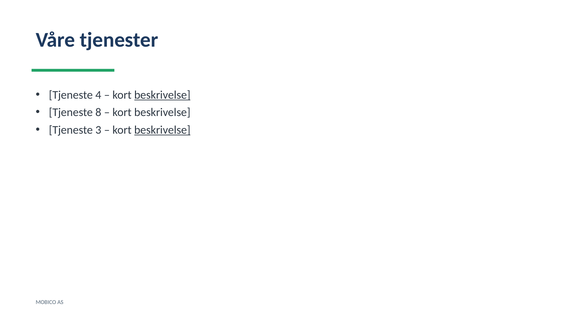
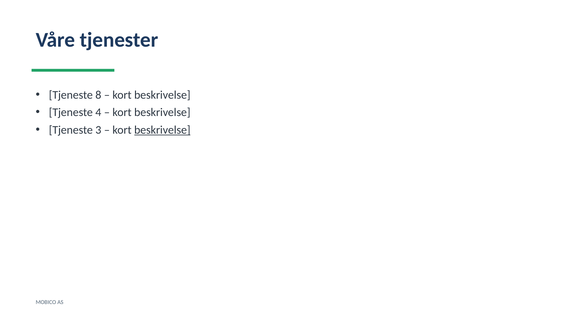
4: 4 -> 8 (98, 95)
beskrivelse underline: present -> none (162, 95)
8: 8 -> 4 (98, 113)
